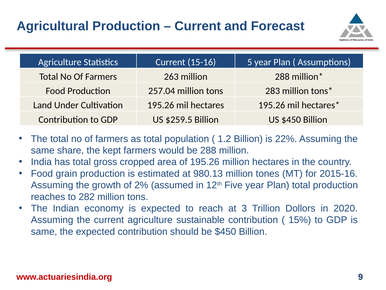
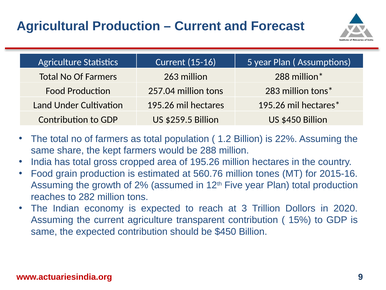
980.13: 980.13 -> 560.76 (208, 173)
sustainable: sustainable -> transparent (200, 220)
